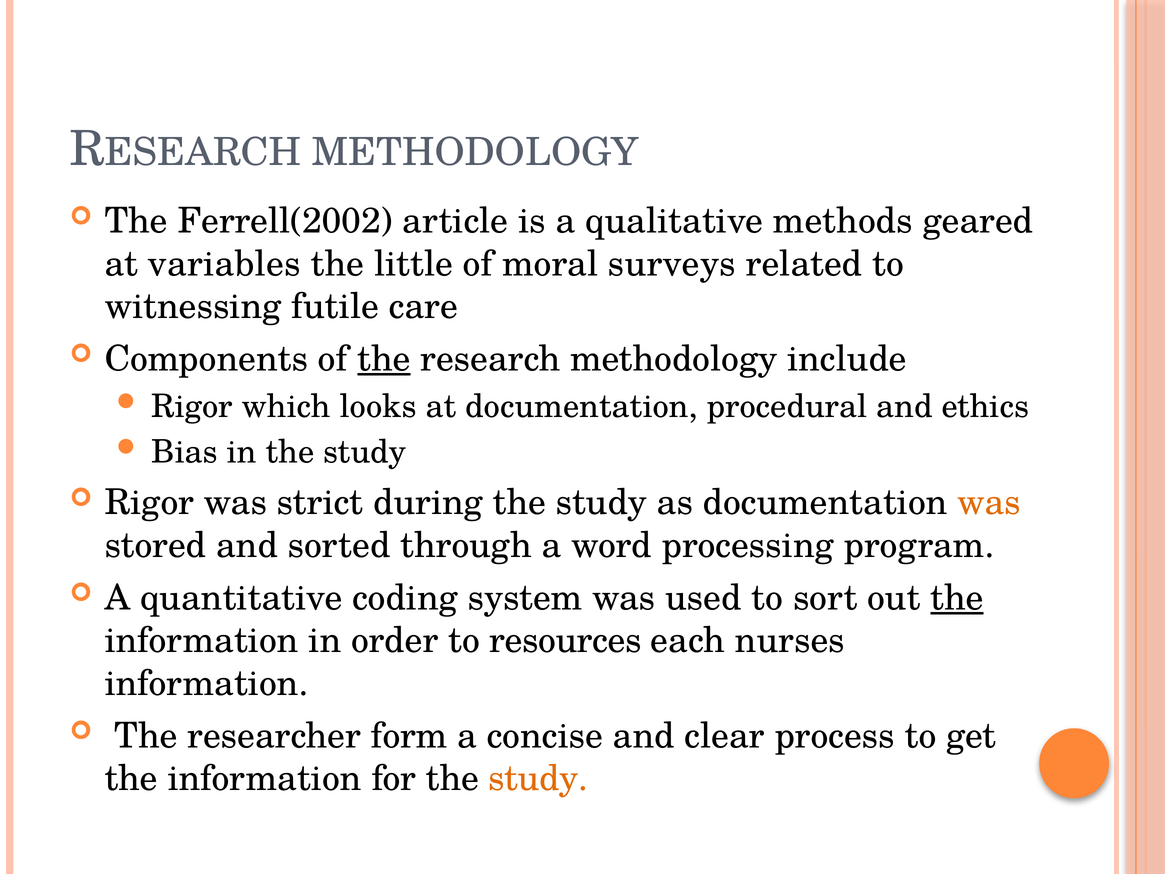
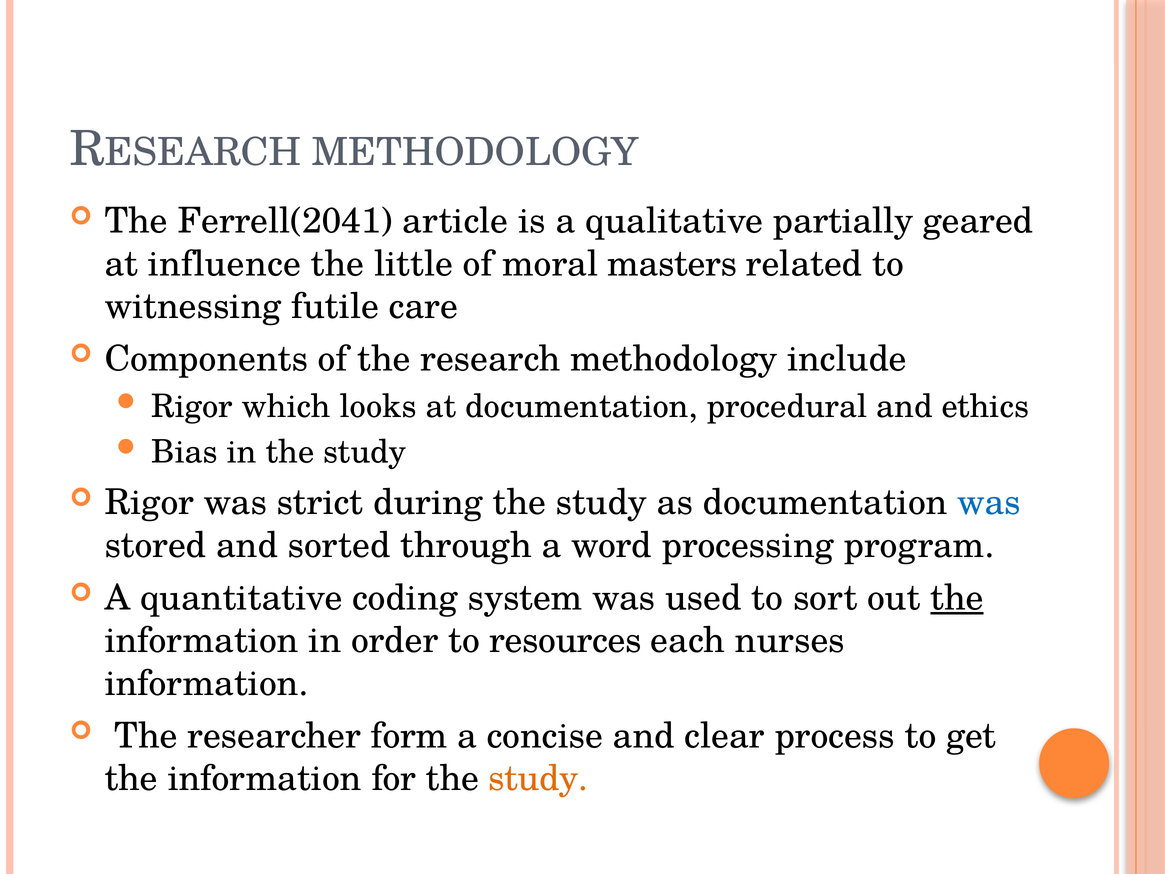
Ferrell(2002: Ferrell(2002 -> Ferrell(2041 (285, 221)
methods: methods -> partially (843, 221)
variables: variables -> influence (224, 264)
surveys: surveys -> masters (672, 264)
the underline: present -> none (384, 359)
was colour: orange -> blue (989, 503)
